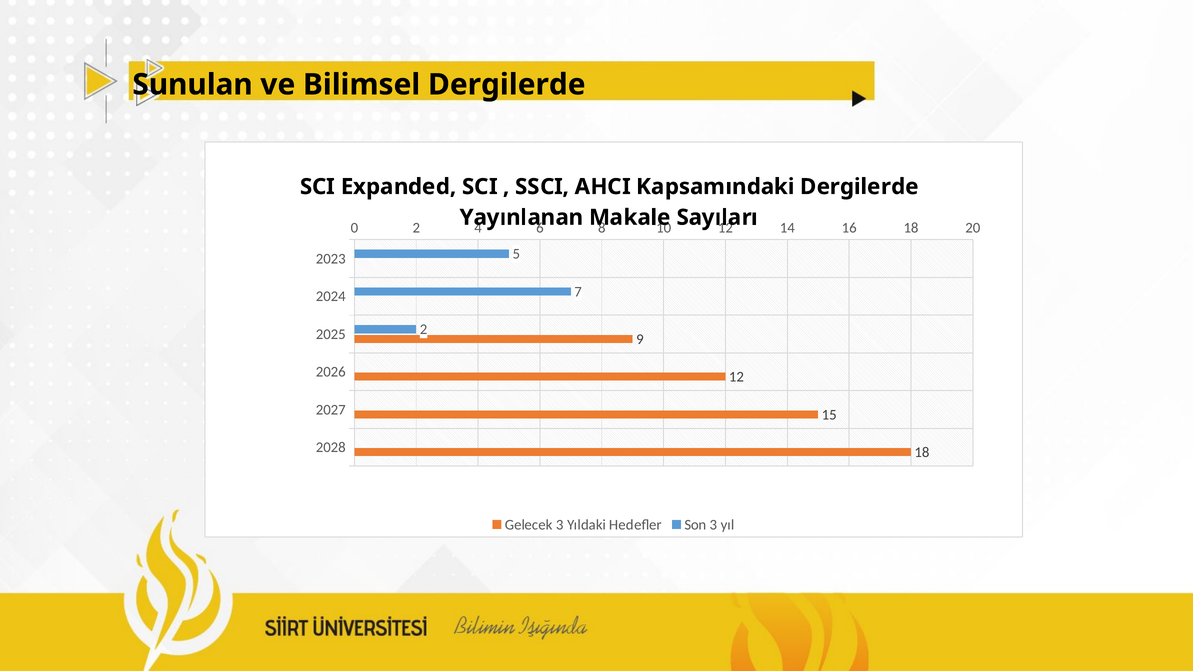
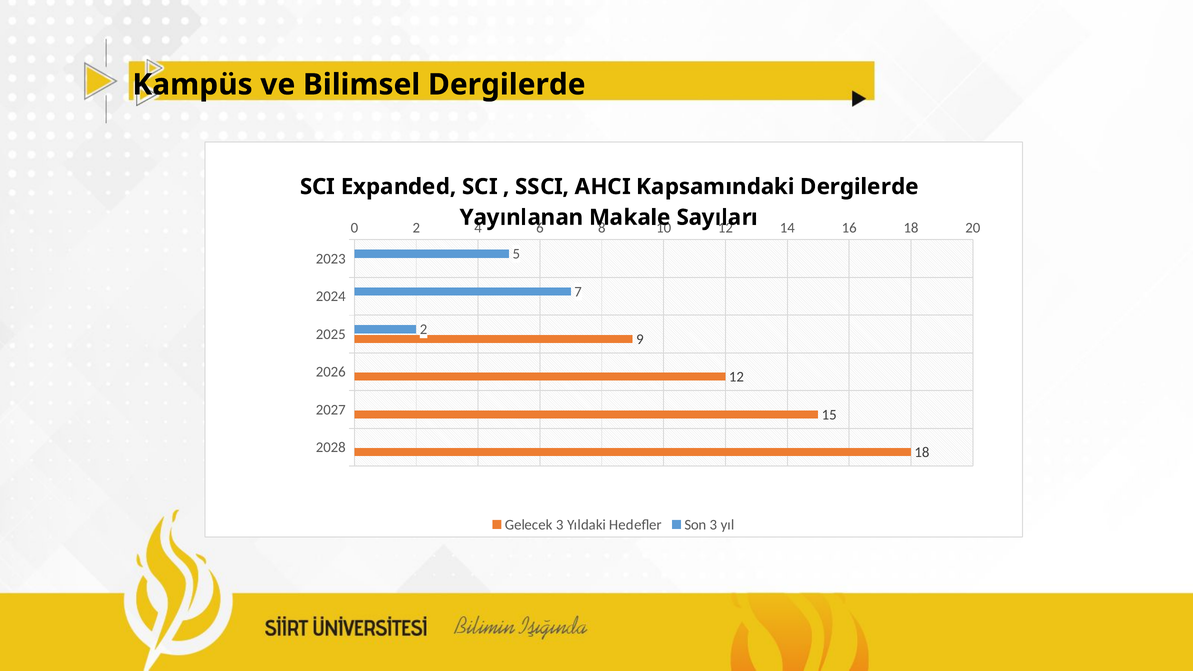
Sunulan: Sunulan -> Kampüs (192, 85)
